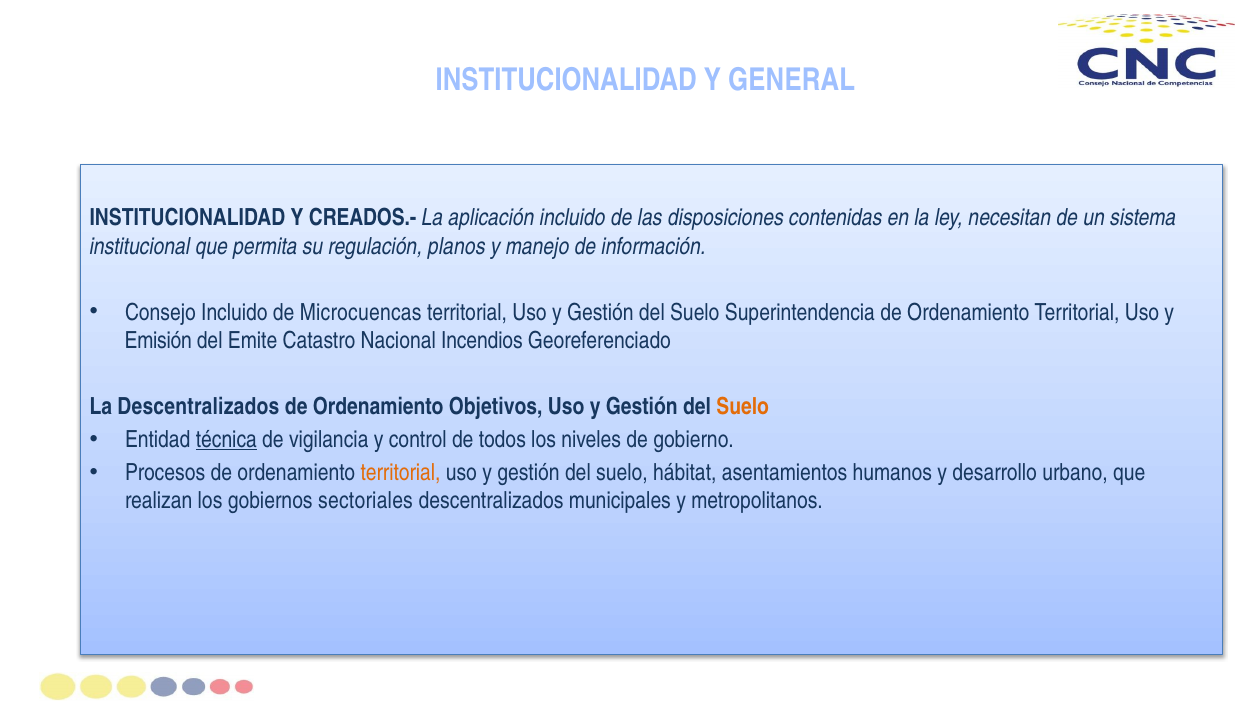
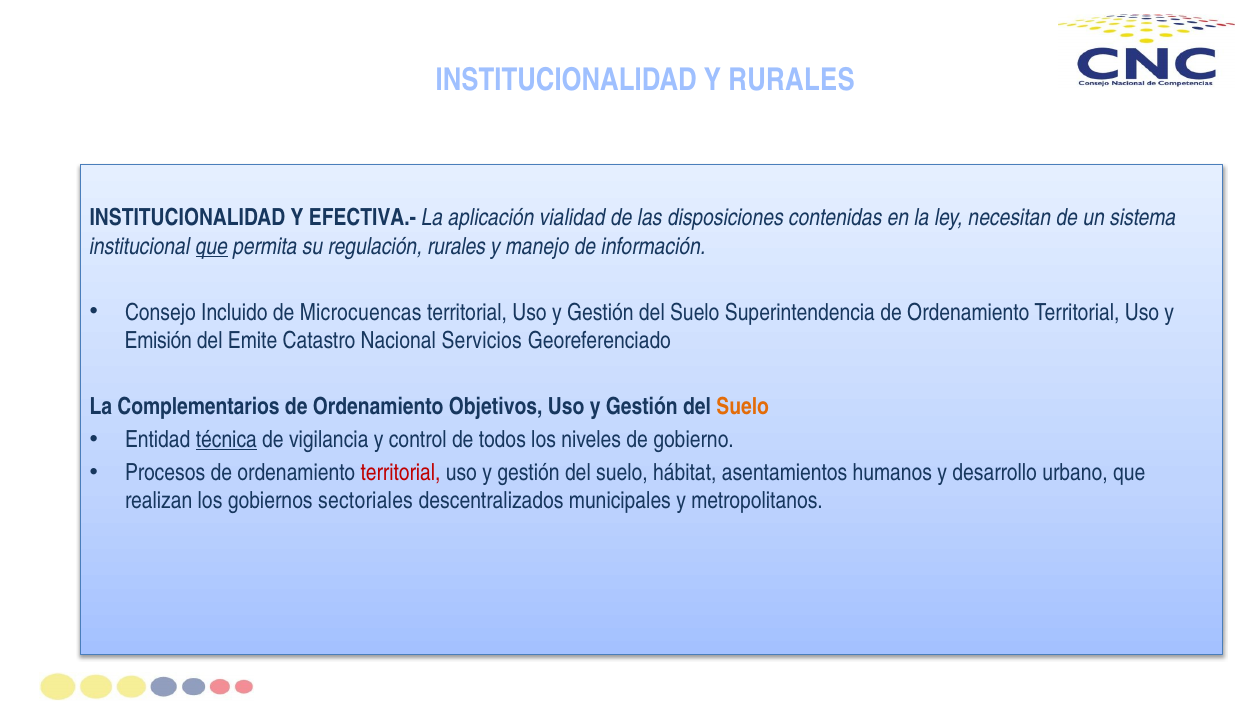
Y GENERAL: GENERAL -> RURALES (792, 80)
CREADOS.-: CREADOS.- -> EFECTIVA.- (363, 218)
aplicación incluido: incluido -> vialidad (573, 218)
que underline: none -> present (212, 246)
regulación planos: planos -> rurales (457, 246)
Incendios: Incendios -> Servicios (482, 341)
La Descentralizados: Descentralizados -> Complementarios (199, 407)
territorial colour: orange -> red (401, 473)
